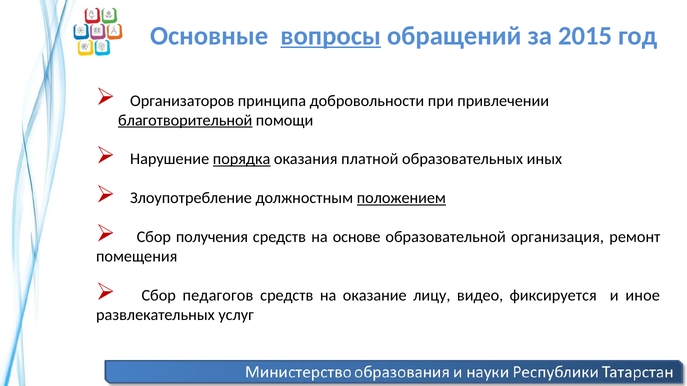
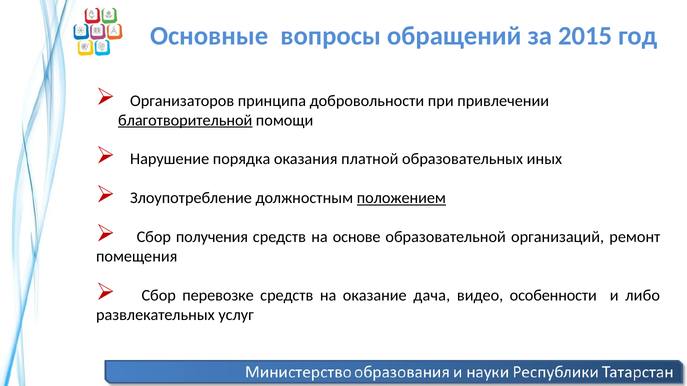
вопросы underline: present -> none (331, 36)
порядка underline: present -> none (242, 159)
организация: организация -> организаций (558, 237)
педагогов: педагогов -> перевозке (218, 296)
лицу: лицу -> дача (432, 296)
фиксируется: фиксируется -> особенности (553, 296)
иное: иное -> либо (643, 296)
